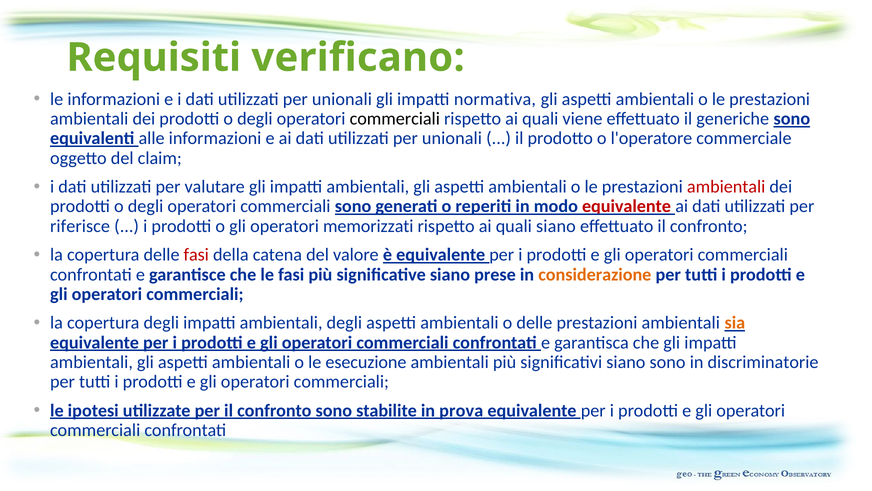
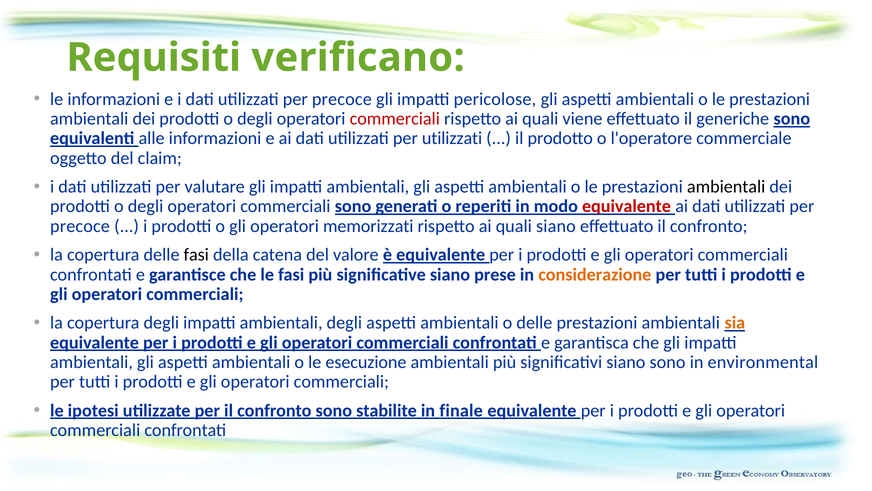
unionali: unionali -> precoce (342, 99)
normativa: normativa -> pericolose (495, 99)
commerciali colour: black -> red (395, 119)
unionali: unionali -> utilizzati (452, 138)
ambientali colour: red -> black (726, 187)
riferisce: riferisce -> precoce (80, 226)
fasi colour: red -> black (196, 255)
discriminatorie: discriminatorie -> environmental (763, 362)
prova: prova -> finale (461, 410)
